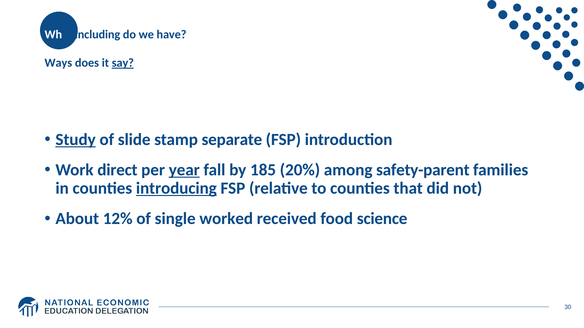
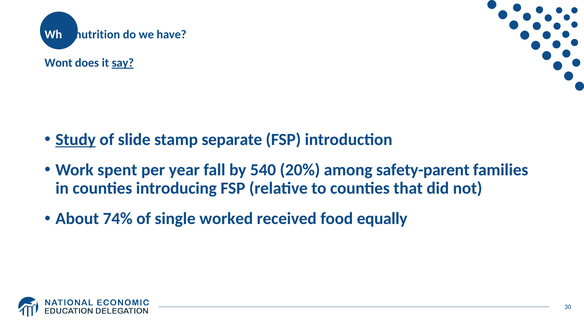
including: including -> nutrition (97, 35)
Ways: Ways -> Wont (58, 63)
direct: direct -> spent (117, 170)
year underline: present -> none (184, 170)
185: 185 -> 540 (263, 170)
introducing underline: present -> none (176, 189)
12%: 12% -> 74% (118, 219)
science: science -> equally (382, 219)
